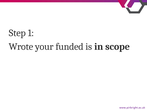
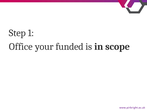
Wrote: Wrote -> Office (21, 47)
